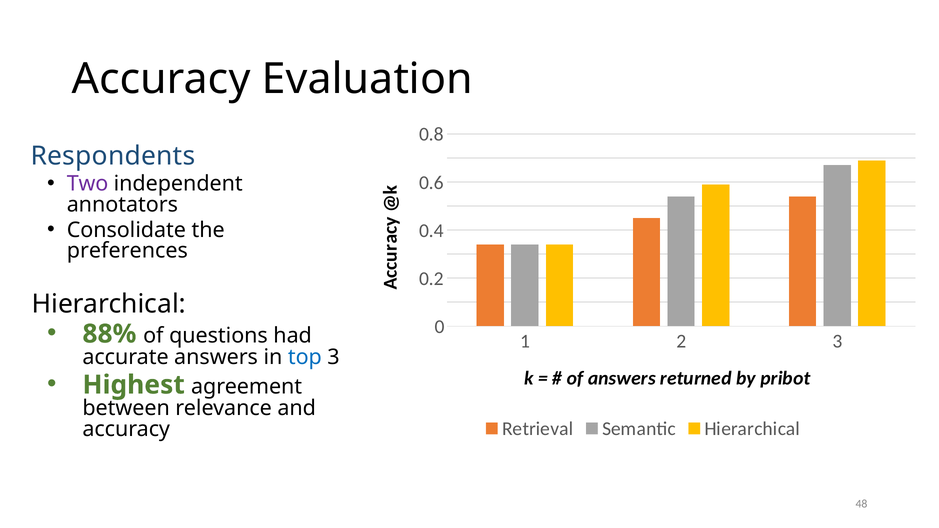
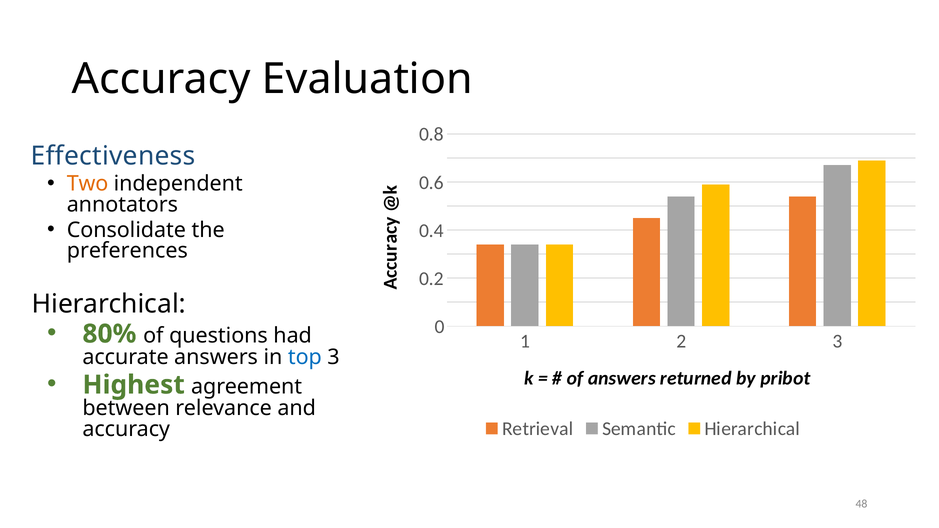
Respondents: Respondents -> Effectiveness (113, 156)
Two colour: purple -> orange (88, 184)
88%: 88% -> 80% (109, 334)
